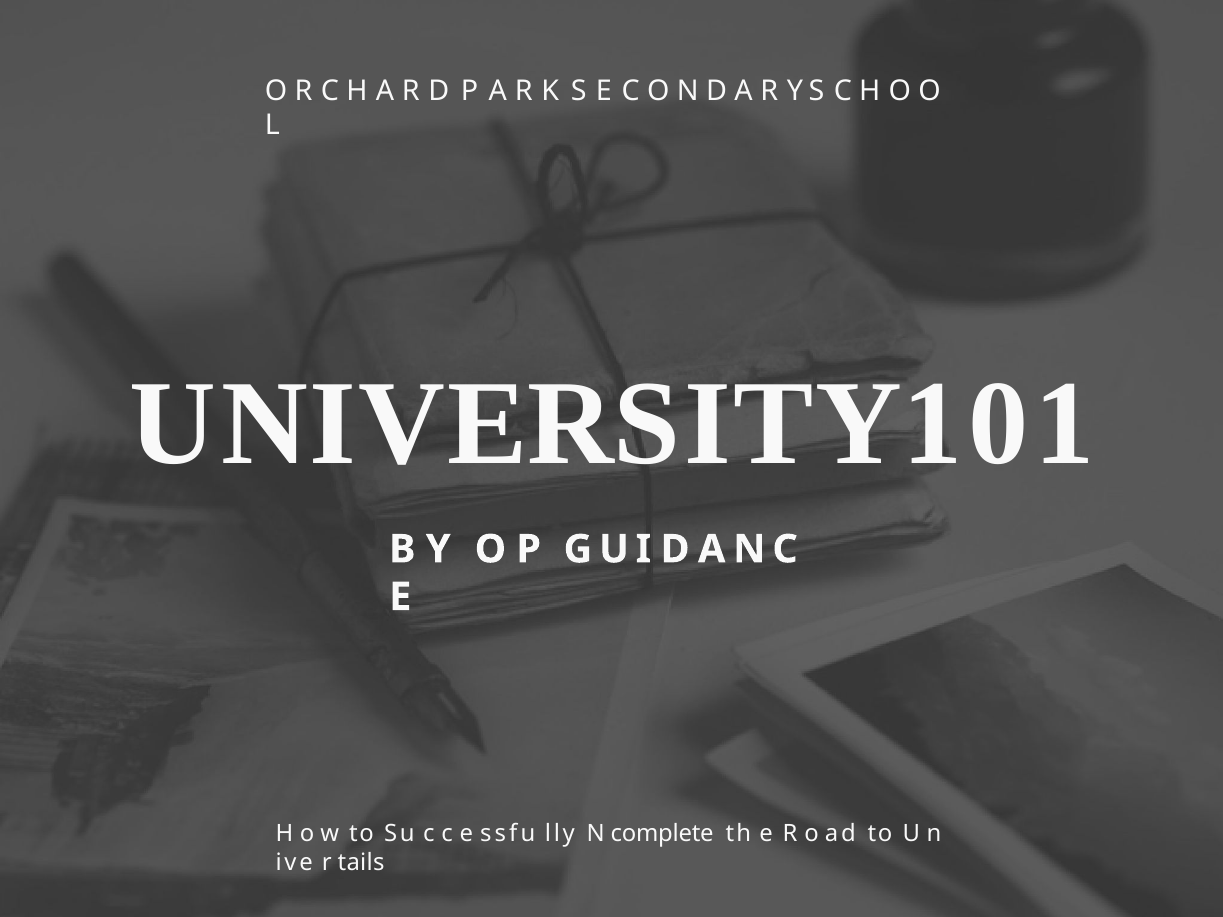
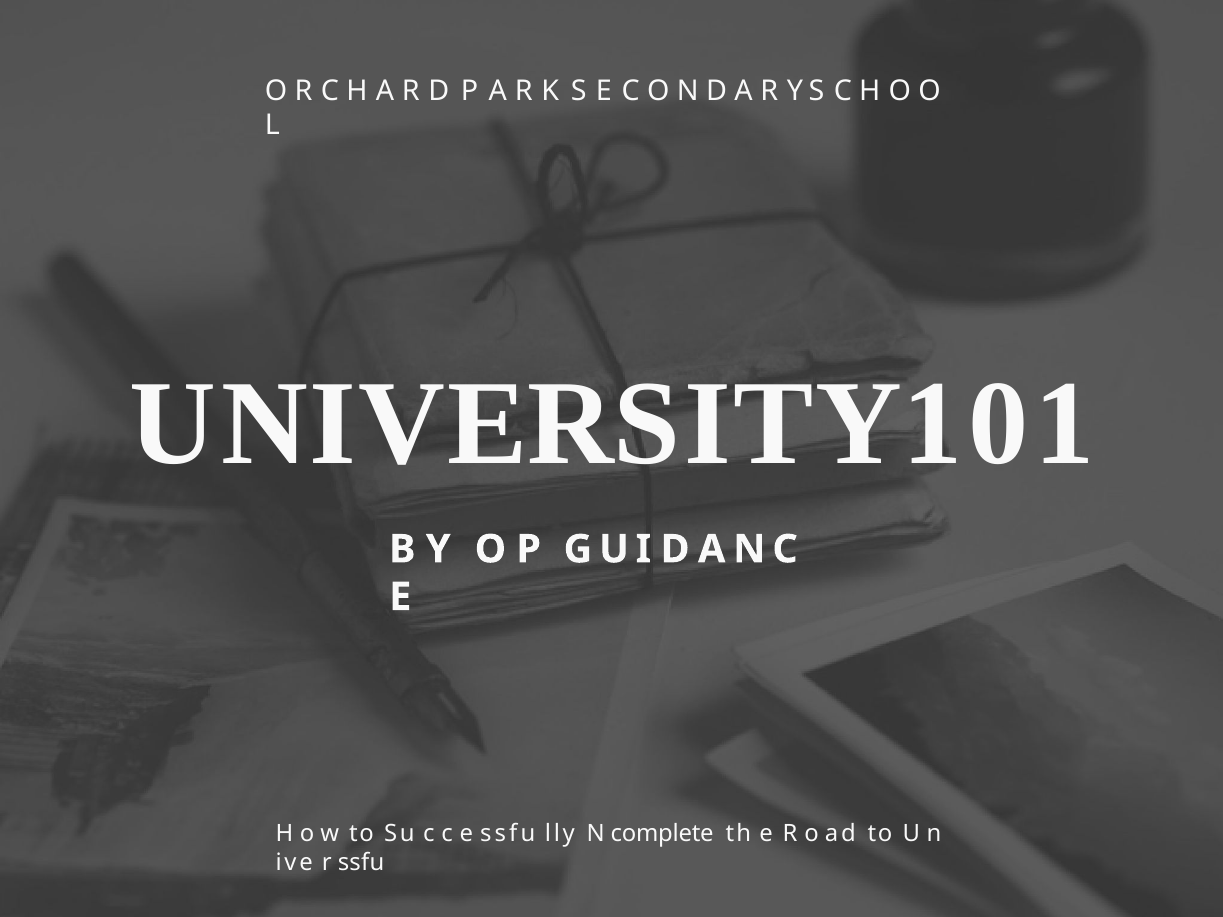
r tails: tails -> ssfu (361, 863)
